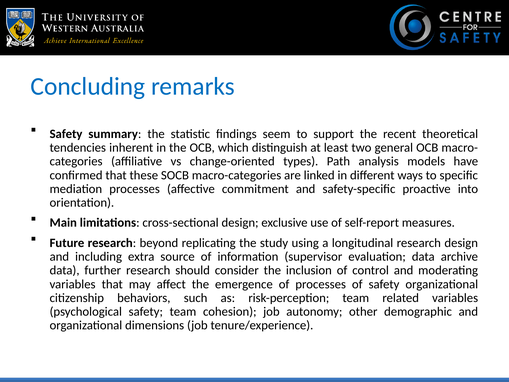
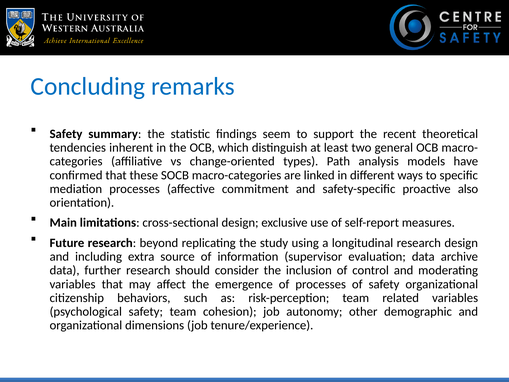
into: into -> also (468, 189)
